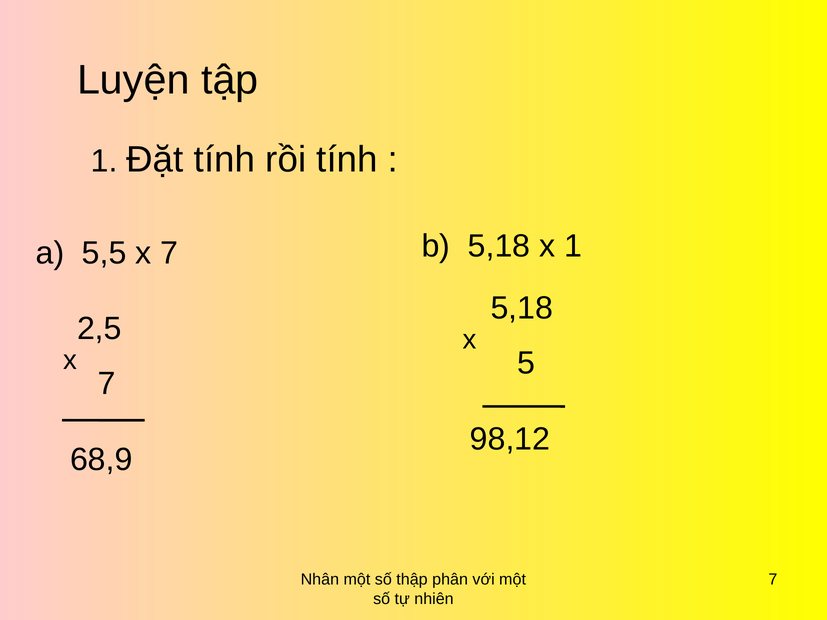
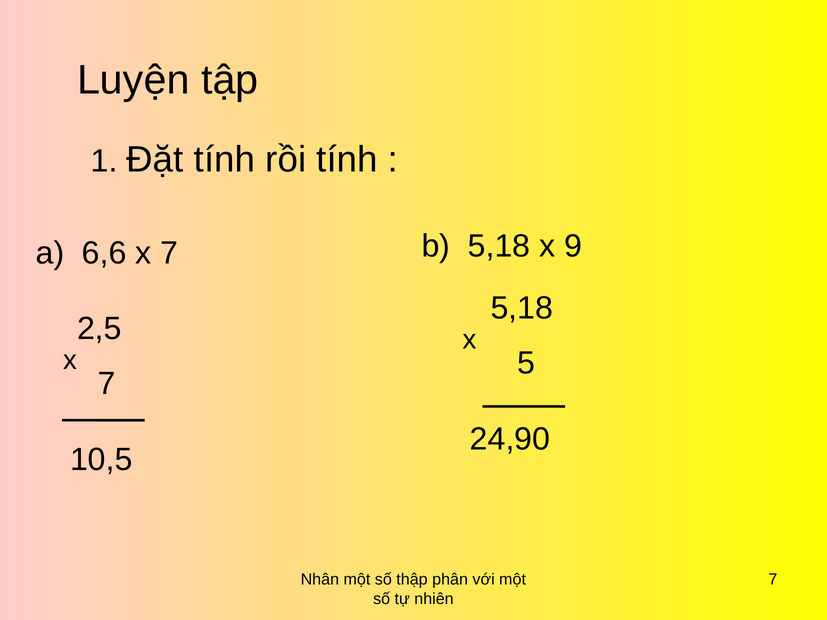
5,5: 5,5 -> 6,6 (104, 253)
x 1: 1 -> 9 (573, 246)
98,12: 98,12 -> 24,90 (510, 439)
68,9: 68,9 -> 10,5 (101, 460)
